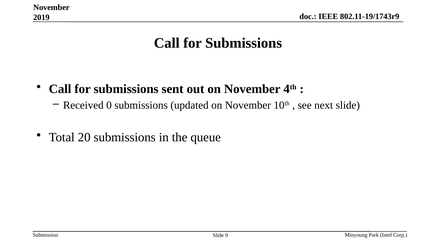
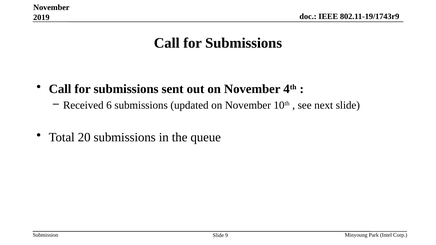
0: 0 -> 6 (109, 105)
